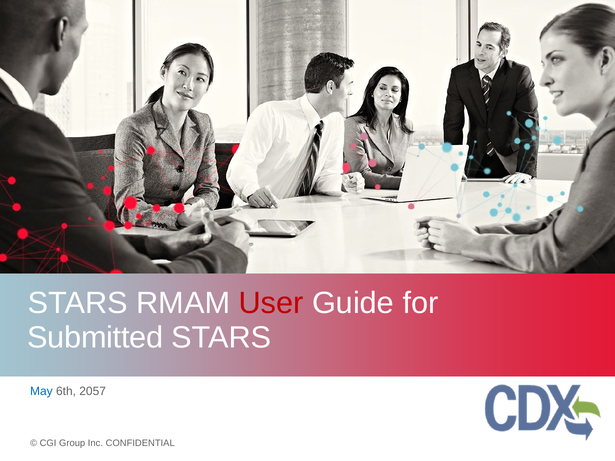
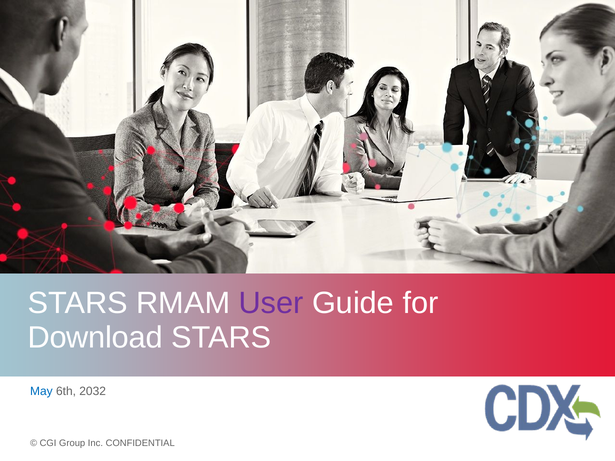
User colour: red -> purple (271, 303)
Submitted: Submitted -> Download (95, 338)
2057: 2057 -> 2032 (93, 392)
